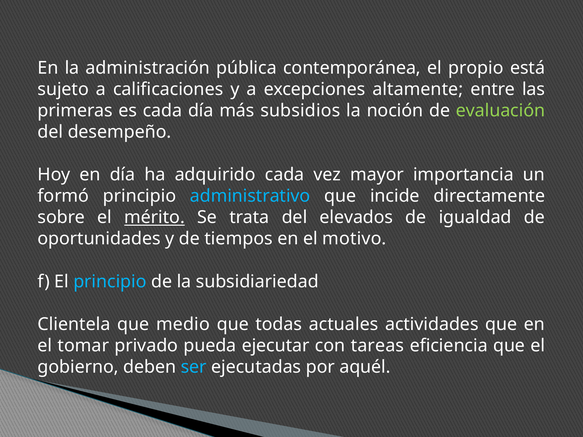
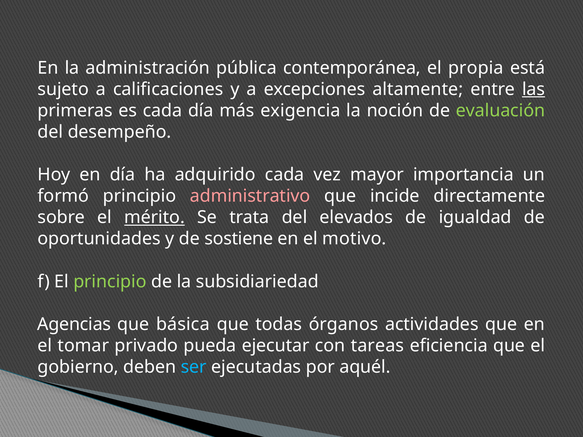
propio: propio -> propia (476, 68)
las underline: none -> present (534, 89)
subsidios: subsidios -> exigencia (300, 111)
administrativo colour: light blue -> pink (250, 196)
tiempos: tiempos -> sostiene (239, 239)
principio colour: light blue -> light green (110, 282)
Clientela: Clientela -> Agencias (74, 324)
medio: medio -> básica (183, 324)
actuales: actuales -> órganos (344, 324)
